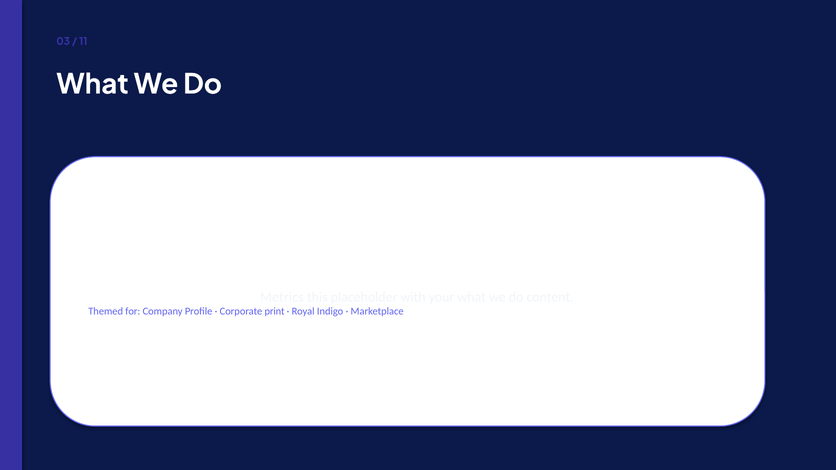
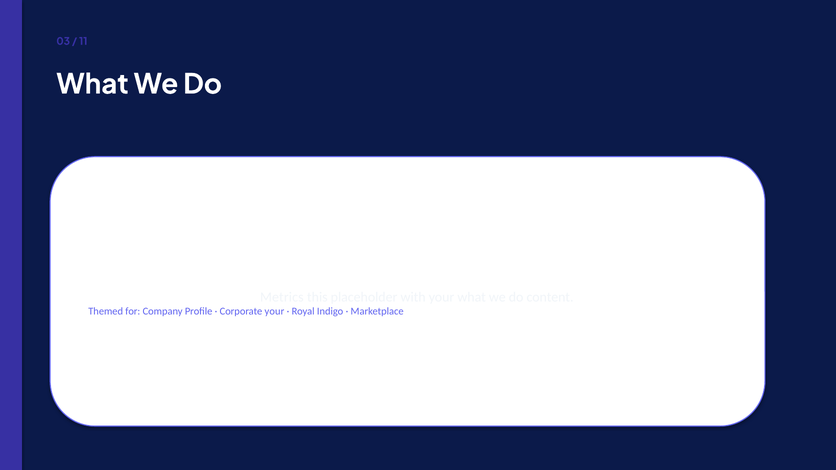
Corporate print: print -> your (274, 312)
